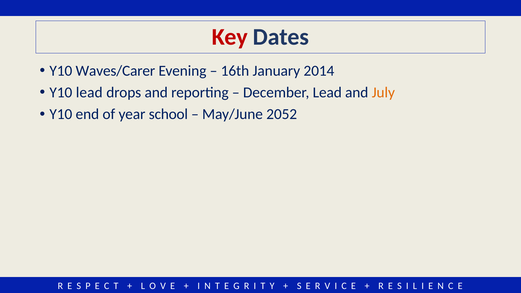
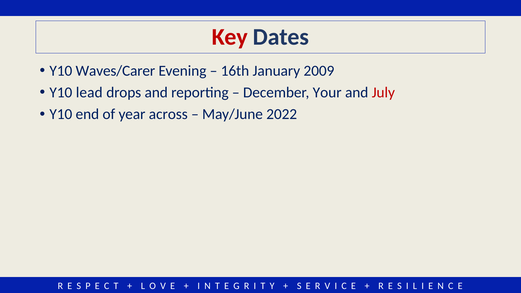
2014: 2014 -> 2009 (319, 71)
December Lead: Lead -> Your (327, 93)
July colour: orange -> red (383, 93)
school: school -> across (168, 114)
2052: 2052 -> 2022 (282, 114)
